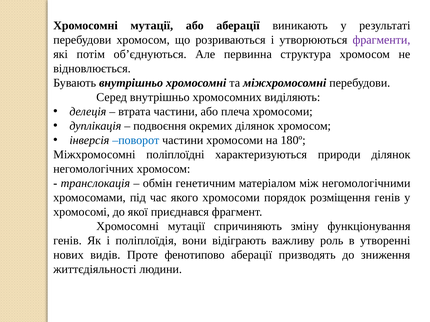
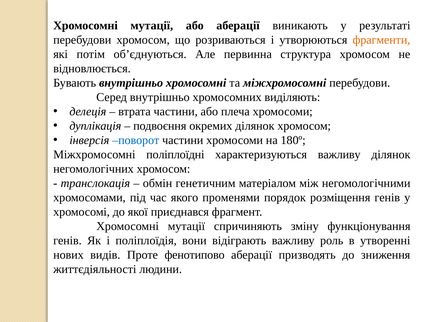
фрагменти colour: purple -> orange (381, 40)
характеризуються природи: природи -> важливу (339, 155)
якого хромосоми: хромосоми -> променями (231, 198)
